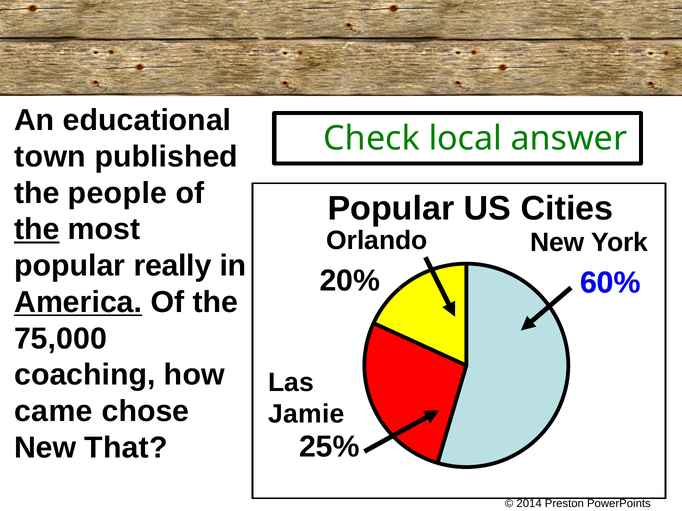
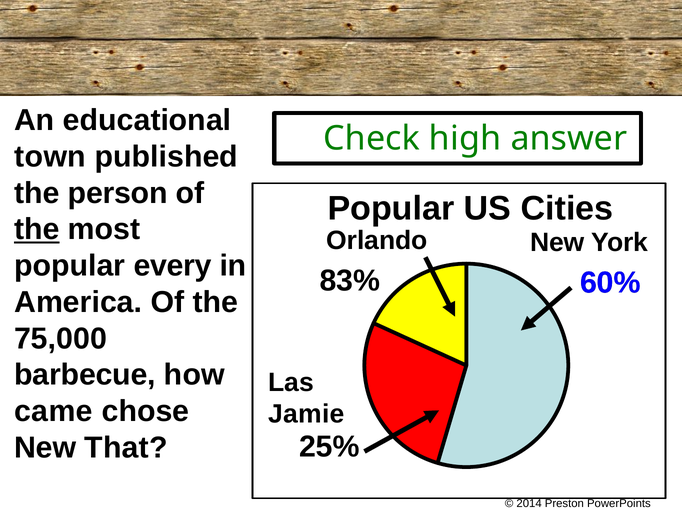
local: local -> high (465, 138)
people: people -> person (118, 193)
really: really -> every (173, 266)
20%: 20% -> 83% (350, 281)
America underline: present -> none (78, 302)
coaching: coaching -> barbecue (85, 375)
